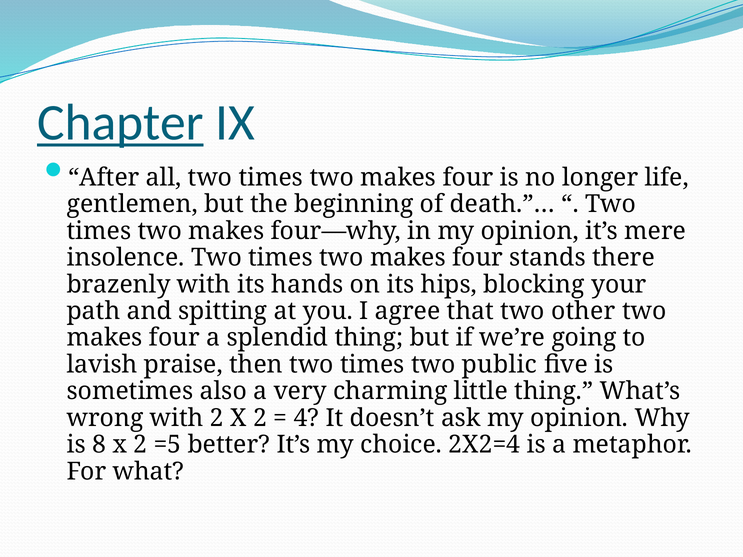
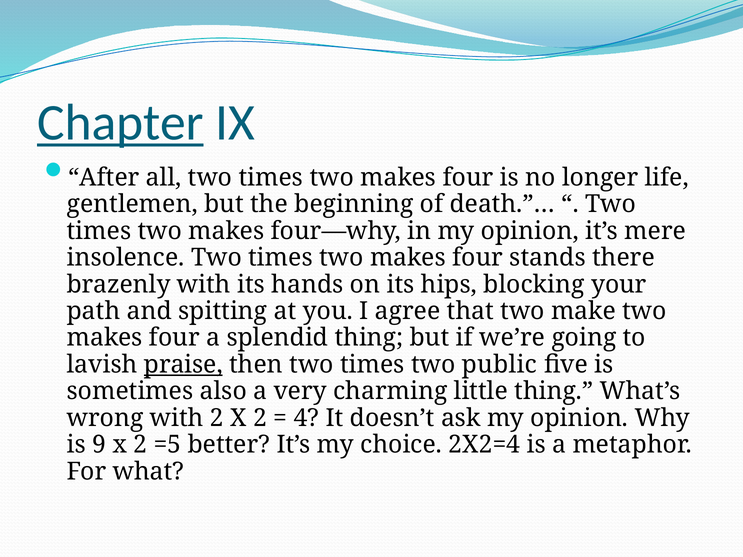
other: other -> make (583, 311)
praise underline: none -> present (183, 365)
8: 8 -> 9 (99, 445)
